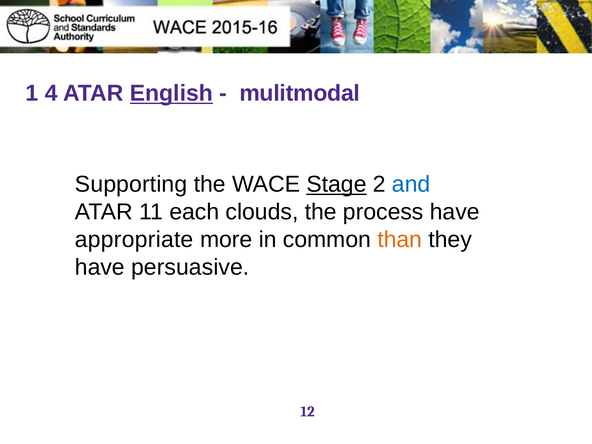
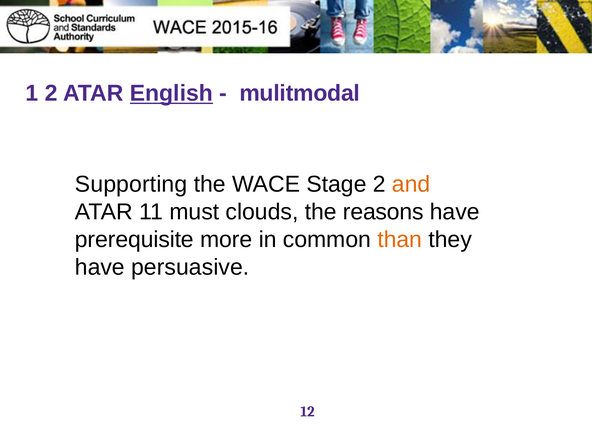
1 4: 4 -> 2 (51, 93)
Stage underline: present -> none (336, 184)
and colour: blue -> orange (411, 184)
each: each -> must (194, 212)
process: process -> reasons (383, 212)
appropriate: appropriate -> prerequisite (134, 240)
